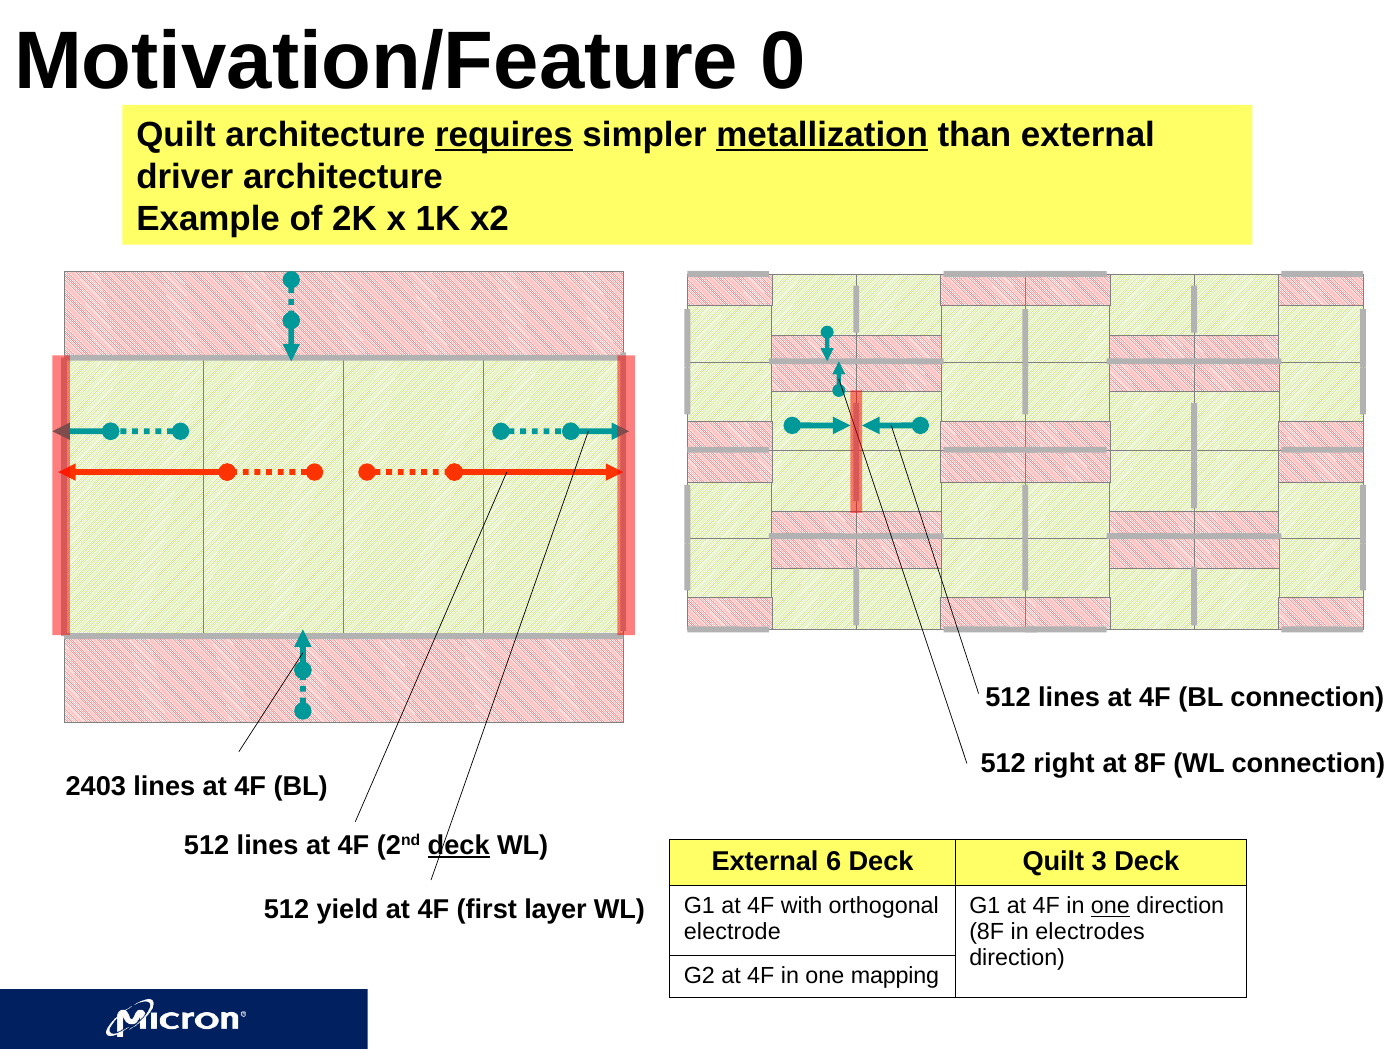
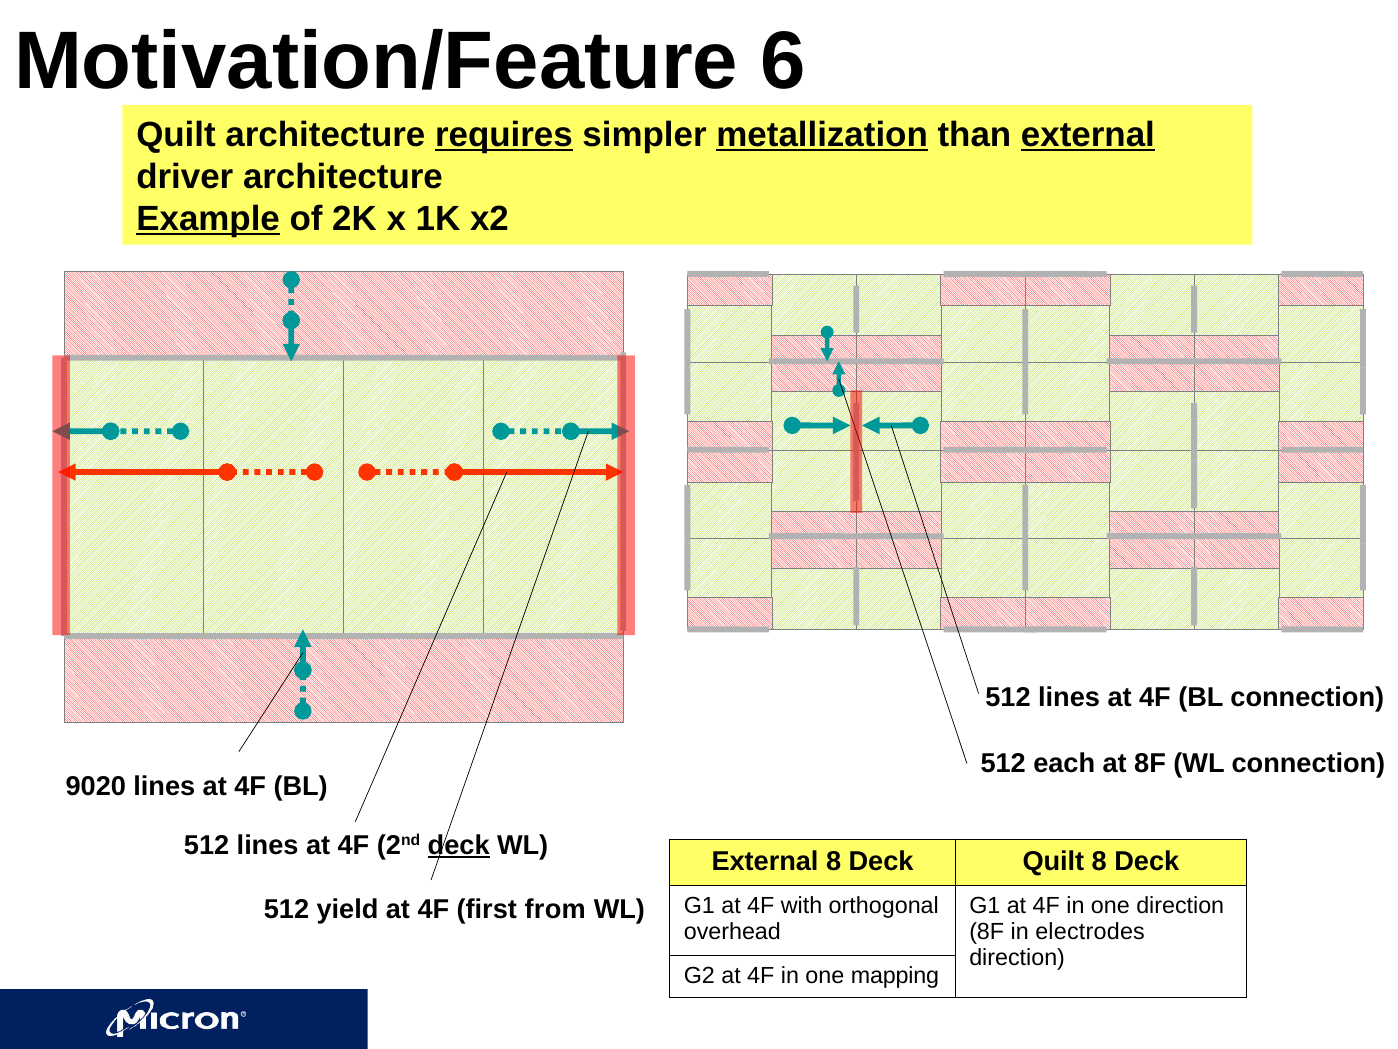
0: 0 -> 6 (783, 62)
external underline: none -> present (1088, 135)
Example underline: none -> present (208, 219)
right: right -> each (1064, 763)
2403: 2403 -> 9020 (96, 786)
External 6: 6 -> 8 (834, 861)
Quilt 3: 3 -> 8 (1099, 861)
one underline: present -> none (1110, 906)
layer: layer -> from (555, 909)
electrode: electrode -> overhead (732, 932)
